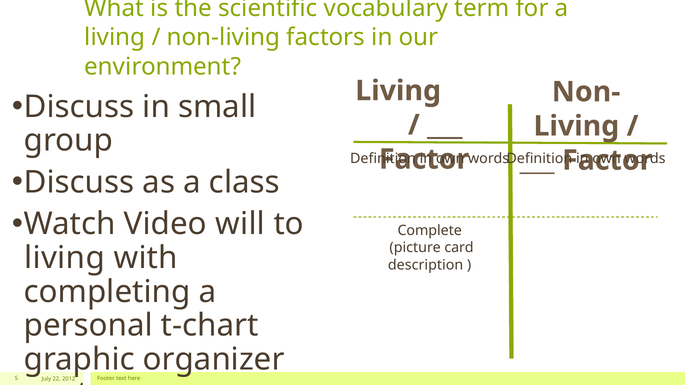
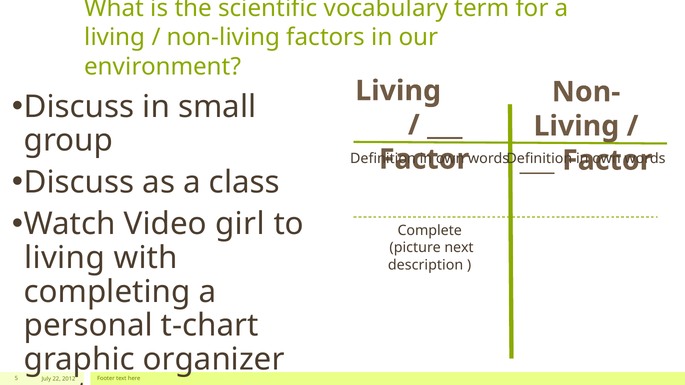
will: will -> girl (240, 224)
card: card -> next (459, 248)
